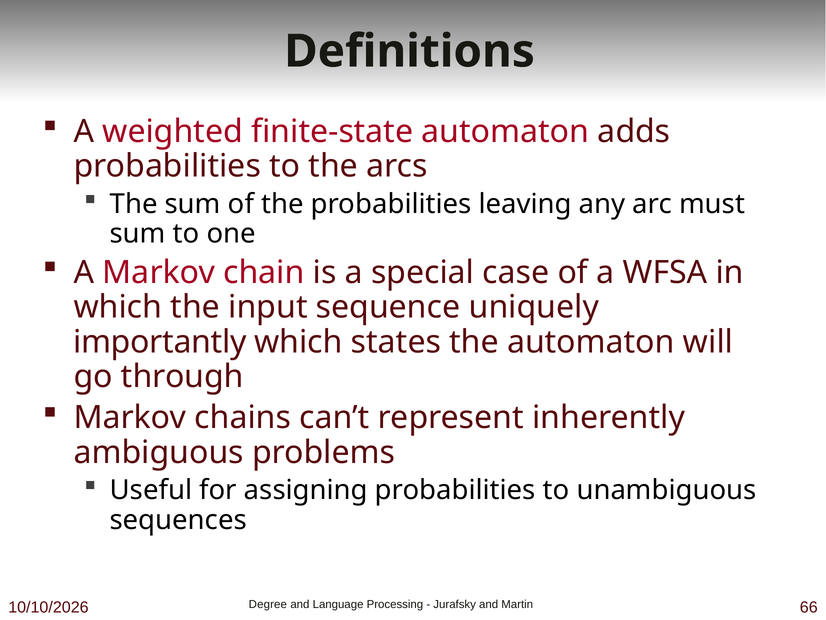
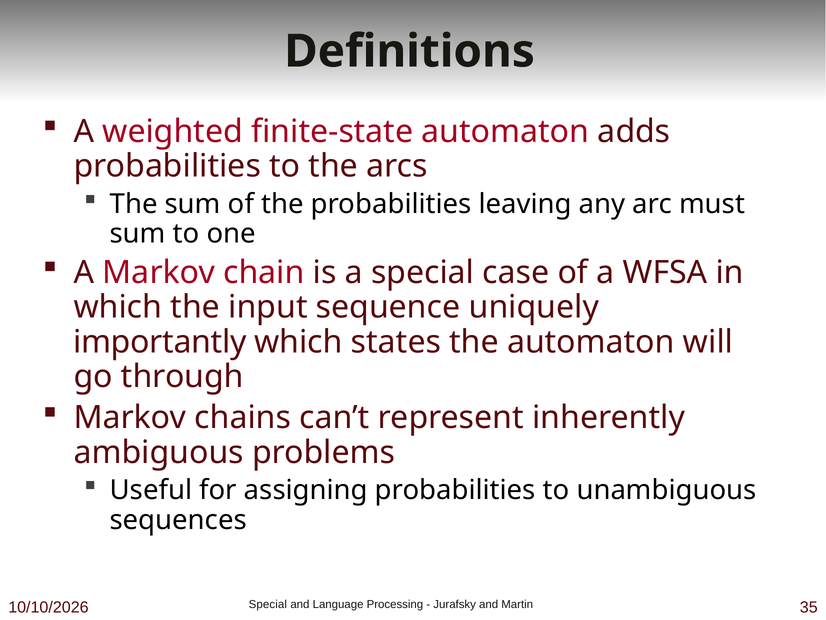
Degree: Degree -> Special (268, 604)
66: 66 -> 35 (809, 607)
